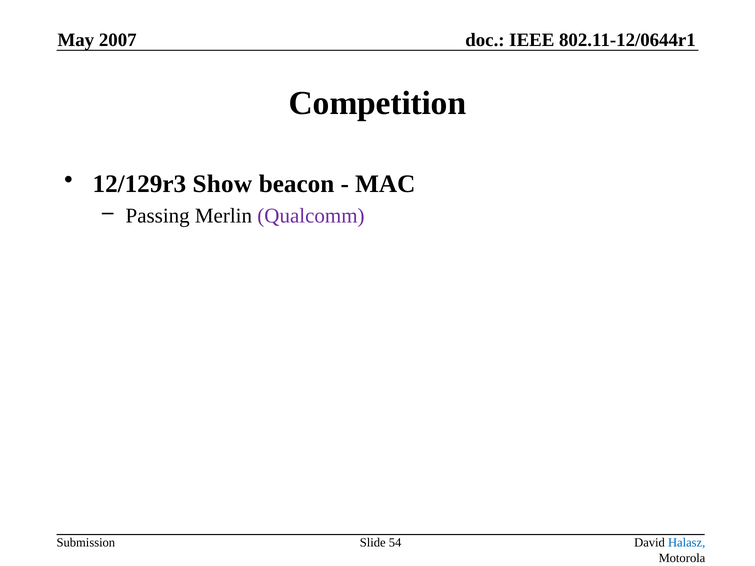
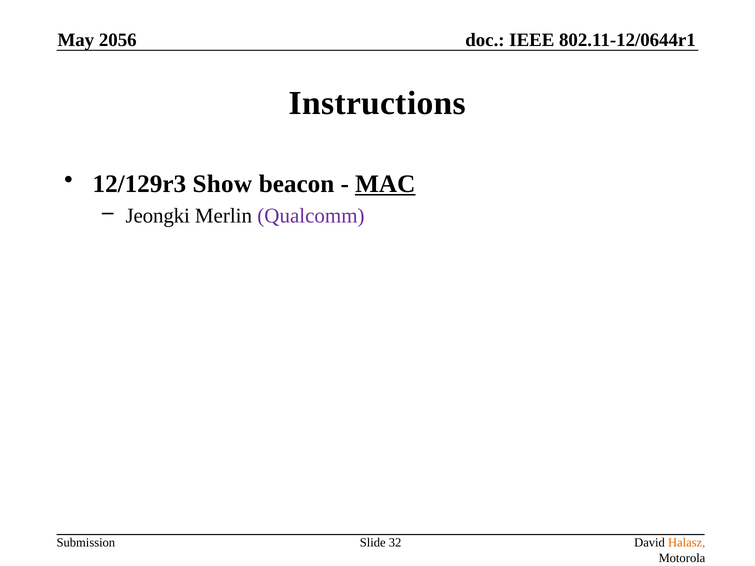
2007: 2007 -> 2056 (118, 40)
Competition: Competition -> Instructions (377, 103)
MAC underline: none -> present (385, 184)
Passing: Passing -> Jeongki (158, 216)
54: 54 -> 32 (395, 543)
Halasz colour: blue -> orange (687, 543)
